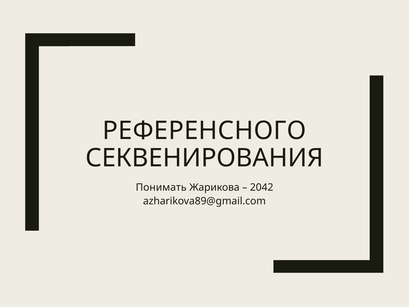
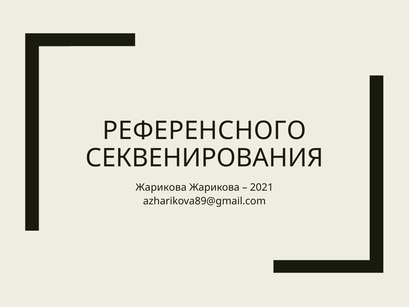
Понимать: Понимать -> Жарикова (161, 187)
2042: 2042 -> 2021 (262, 187)
